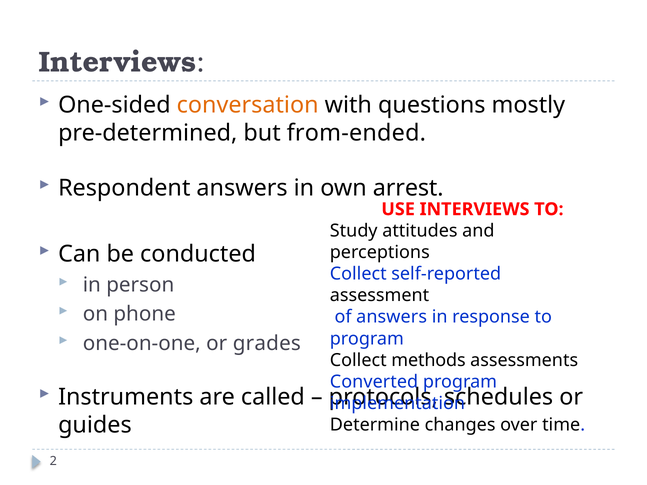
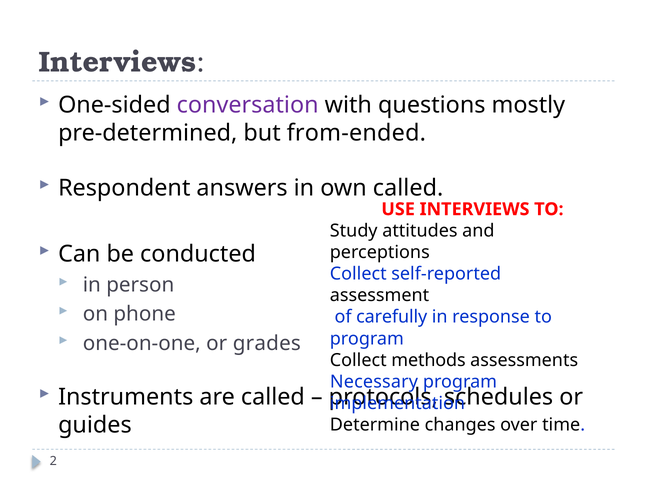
conversation colour: orange -> purple (248, 105)
own arrest: arrest -> called (408, 188)
of answers: answers -> carefully (392, 317)
Converted: Converted -> Necessary (374, 382)
